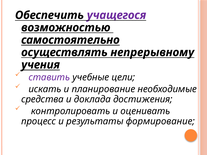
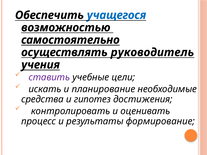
учащегося colour: purple -> blue (116, 15)
непрерывному: непрерывному -> руководитель (152, 52)
доклада: доклада -> гипотез (92, 100)
